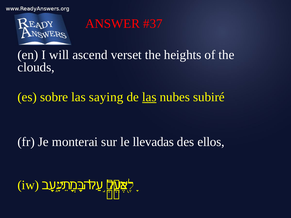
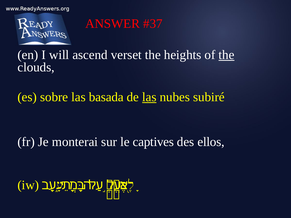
the underline: none -> present (226, 55)
saying: saying -> basada (106, 97)
llevadas: llevadas -> captives (153, 142)
